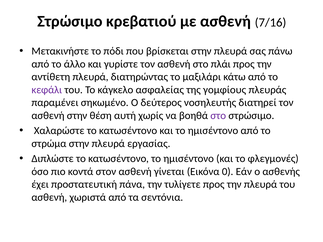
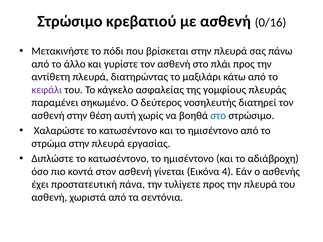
7/16: 7/16 -> 0/16 (271, 22)
στο colour: purple -> blue (218, 116)
φλεγμονές: φλεγμονές -> αδιάβροχη (273, 159)
0: 0 -> 4 (228, 172)
